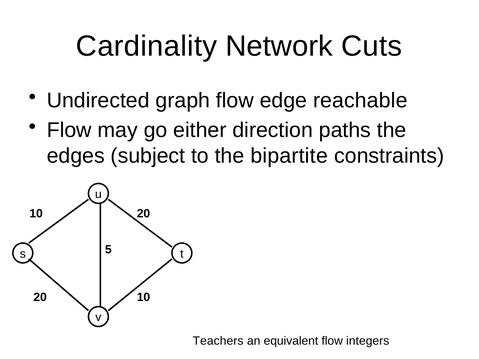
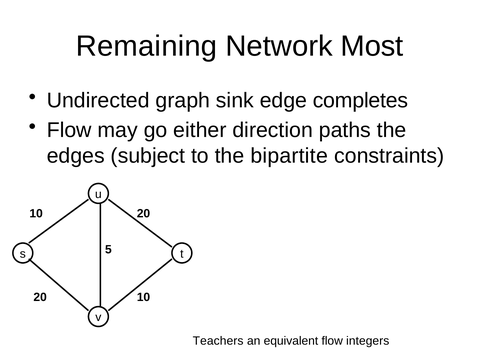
Cardinality: Cardinality -> Remaining (147, 46)
Cuts: Cuts -> Most (372, 46)
graph flow: flow -> sink (235, 100)
reachable: reachable -> completes (360, 100)
